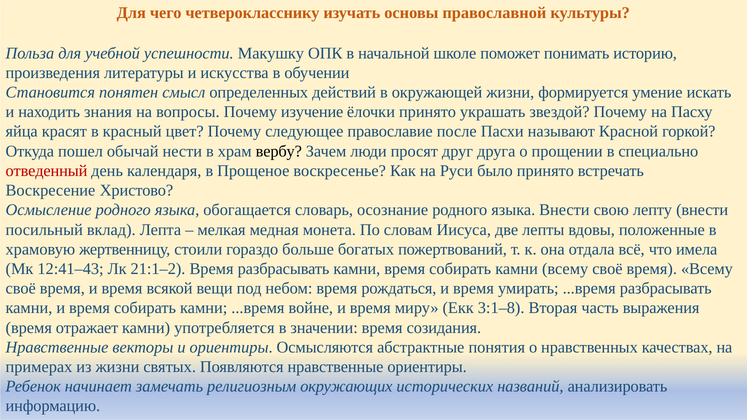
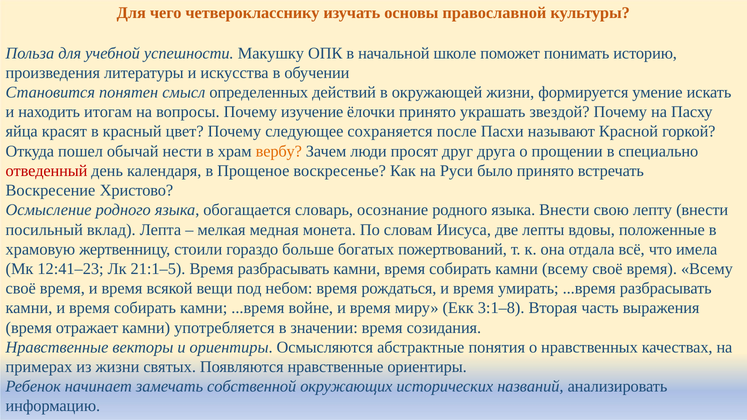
знания: знания -> итогам (108, 112)
православие: православие -> сохраняется (390, 132)
вербу colour: black -> orange (279, 151)
12:41–43: 12:41–43 -> 12:41–23 (71, 269)
21:1–2: 21:1–2 -> 21:1–5 (158, 269)
религиозным: религиозным -> собственной (252, 387)
